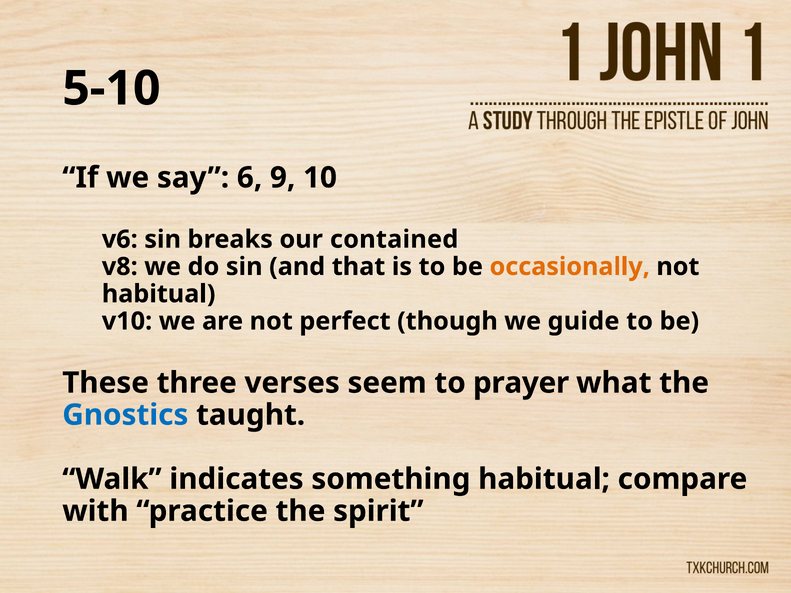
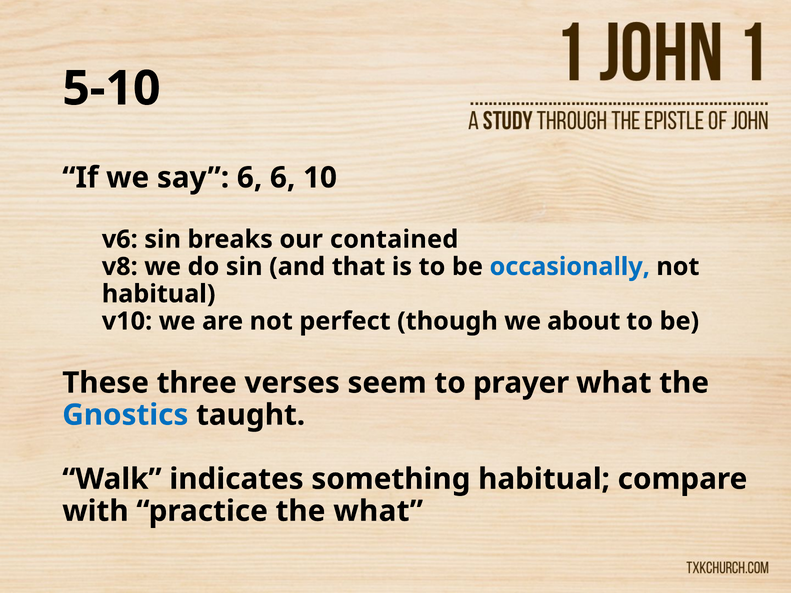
6 9: 9 -> 6 (283, 178)
occasionally colour: orange -> blue (570, 267)
guide: guide -> about (584, 321)
the spirit: spirit -> what (378, 511)
